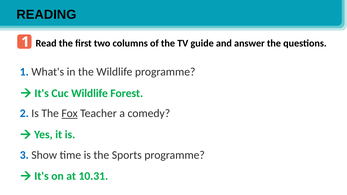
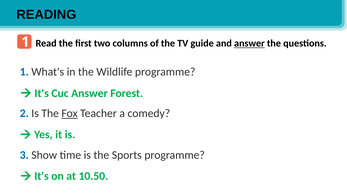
answer underline: none -> present (249, 43)
Cuc Wildlife: Wildlife -> Answer (89, 93)
10.31: 10.31 -> 10.50 (93, 176)
